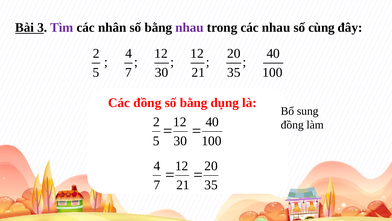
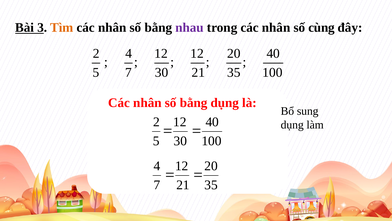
Tìm colour: purple -> orange (62, 28)
trong các nhau: nhau -> nhân (276, 28)
đồng: đồng -> nhân (147, 103)
đồng: đồng -> dụng (292, 125)
